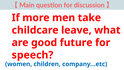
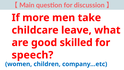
future: future -> skilled (76, 42)
